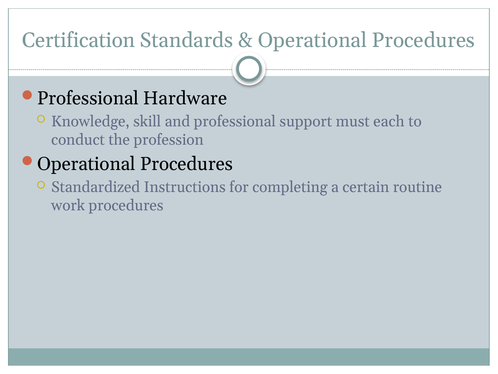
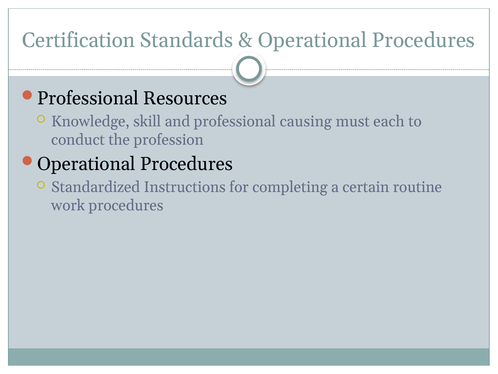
Hardware: Hardware -> Resources (185, 98)
support: support -> causing (306, 121)
